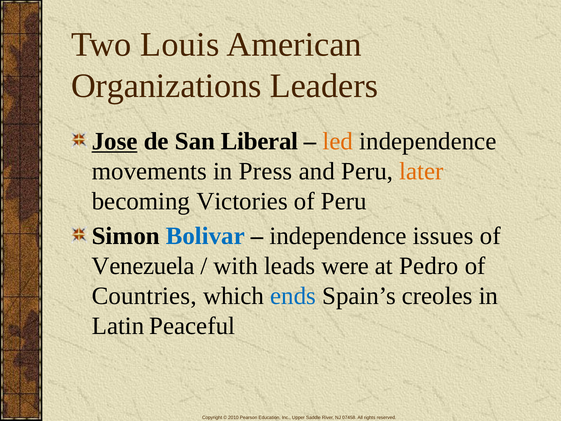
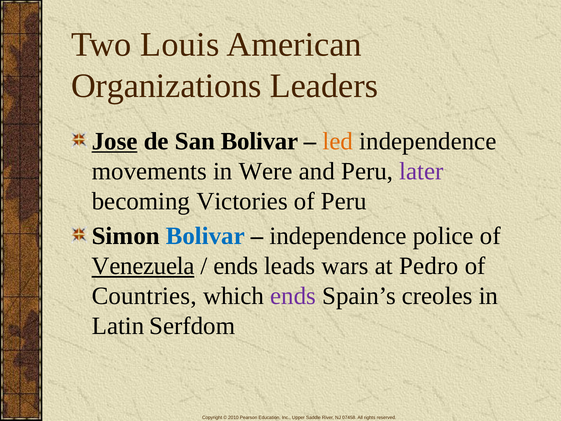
San Liberal: Liberal -> Bolivar (260, 141)
Press: Press -> Were (266, 171)
later colour: orange -> purple (421, 171)
issues: issues -> police (443, 236)
Venezuela underline: none -> present (143, 266)
with: with -> ends (236, 266)
were: were -> wars (345, 266)
ends colour: blue -> purple (293, 296)
Peaceful: Peaceful -> Serfdom (192, 326)
